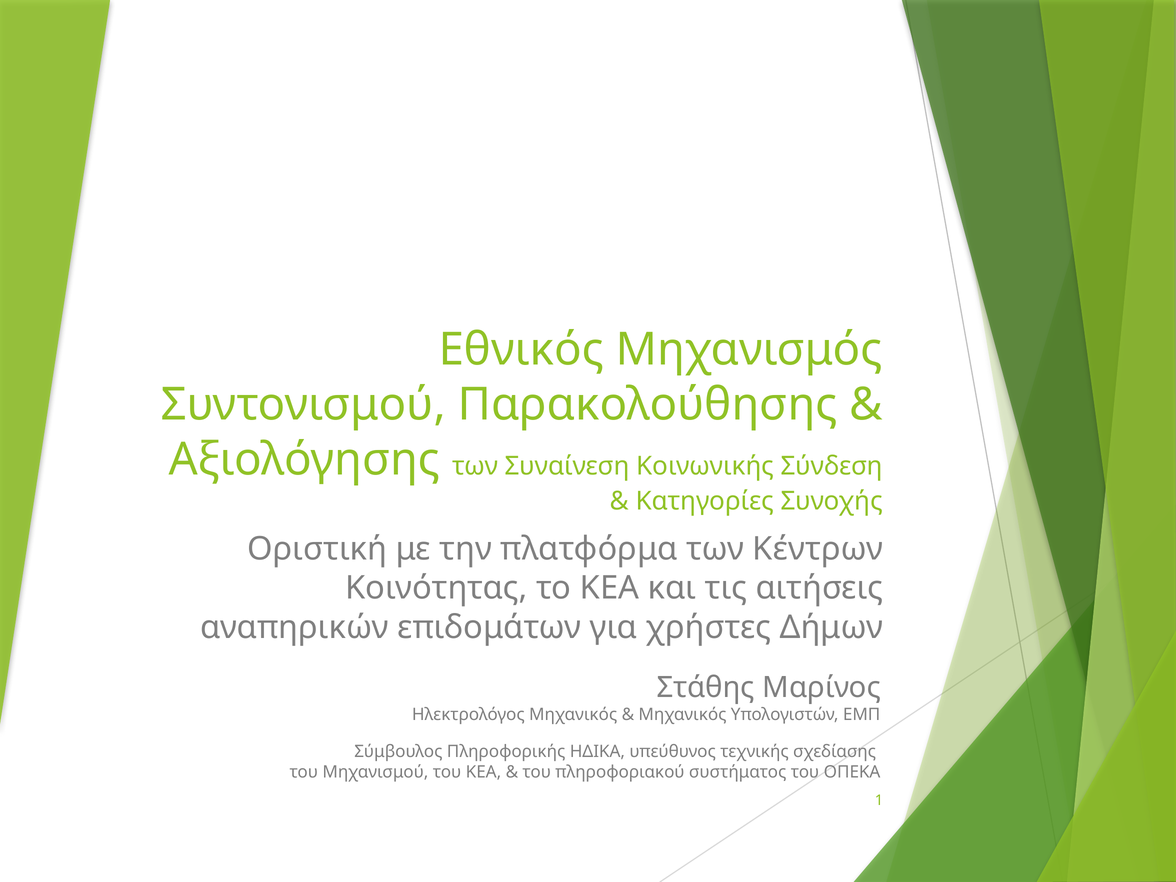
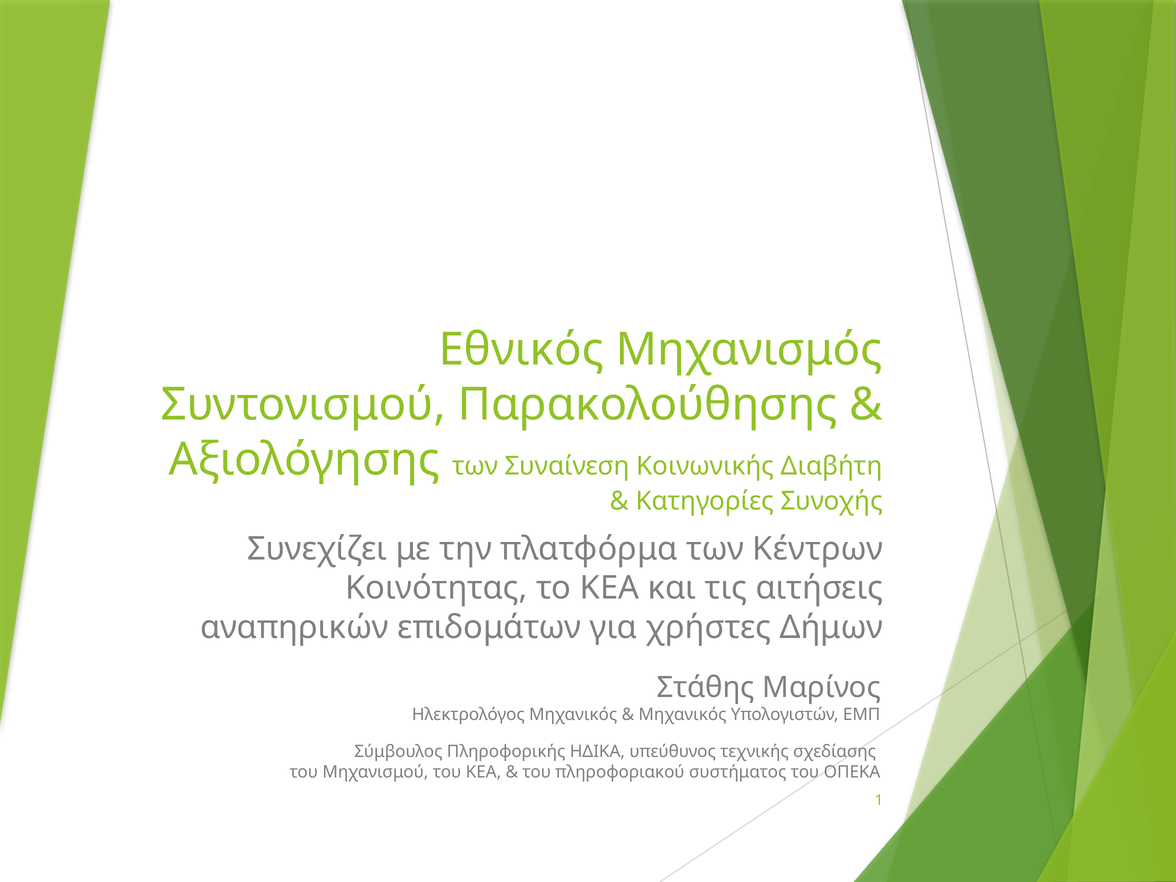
Σύνδεση: Σύνδεση -> Διαβήτη (832, 466)
Οριστική: Οριστική -> Συνεχίζει (317, 549)
